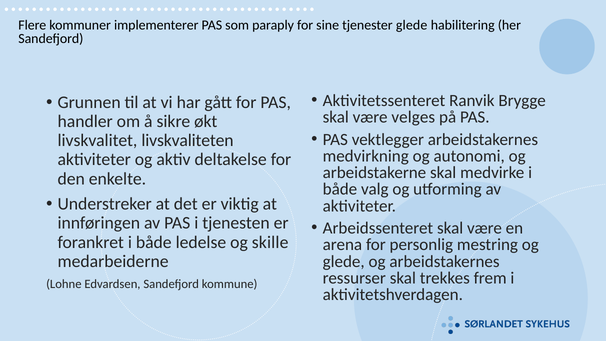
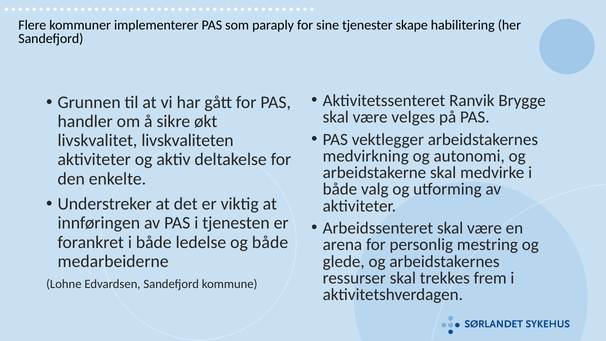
tjenester glede: glede -> skape (412, 25)
og skille: skille -> både (270, 242)
